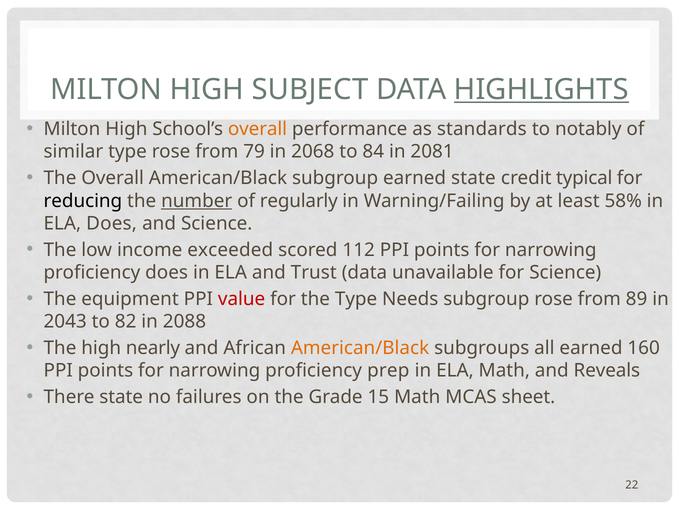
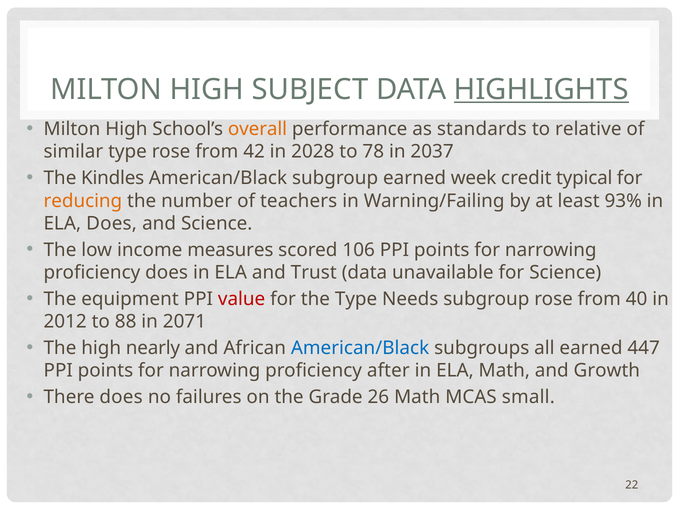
notably: notably -> relative (588, 129)
79: 79 -> 42 (254, 152)
2068: 2068 -> 2028 (313, 152)
84: 84 -> 78 (373, 152)
2081: 2081 -> 2037 (432, 152)
The Overall: Overall -> Kindles (113, 178)
earned state: state -> week (474, 178)
reducing colour: black -> orange (83, 201)
number underline: present -> none (197, 201)
regularly: regularly -> teachers (299, 201)
58%: 58% -> 93% (623, 201)
exceeded: exceeded -> measures (230, 250)
112: 112 -> 106 (359, 250)
89: 89 -> 40 (637, 299)
2043: 2043 -> 2012 (65, 322)
82: 82 -> 88 (126, 322)
2088: 2088 -> 2071 (184, 322)
American/Black colour: orange -> blue (360, 348)
160: 160 -> 447 (644, 348)
prep: prep -> after (388, 371)
Reveals: Reveals -> Growth (607, 371)
There state: state -> does (121, 397)
15: 15 -> 26 (378, 397)
sheet: sheet -> small (528, 397)
